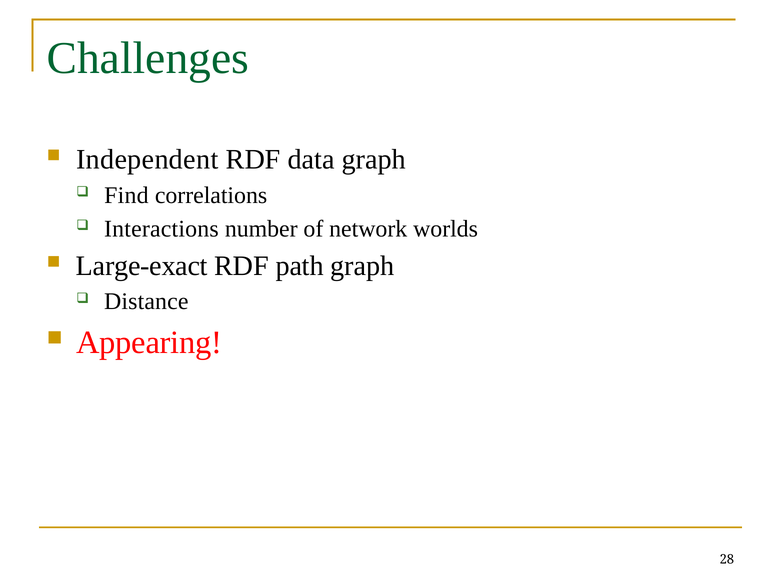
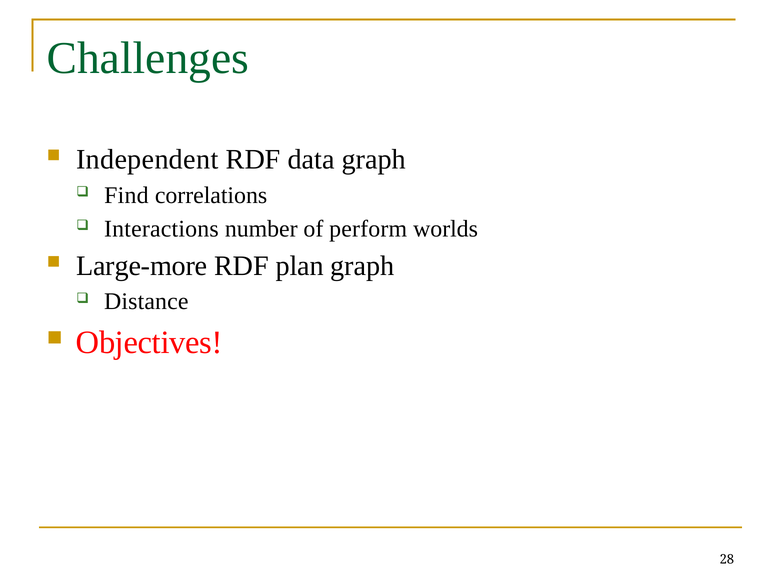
network: network -> perform (368, 229)
Large-exact: Large-exact -> Large-more (142, 266)
path: path -> plan (300, 266)
Appearing: Appearing -> Objectives (149, 342)
